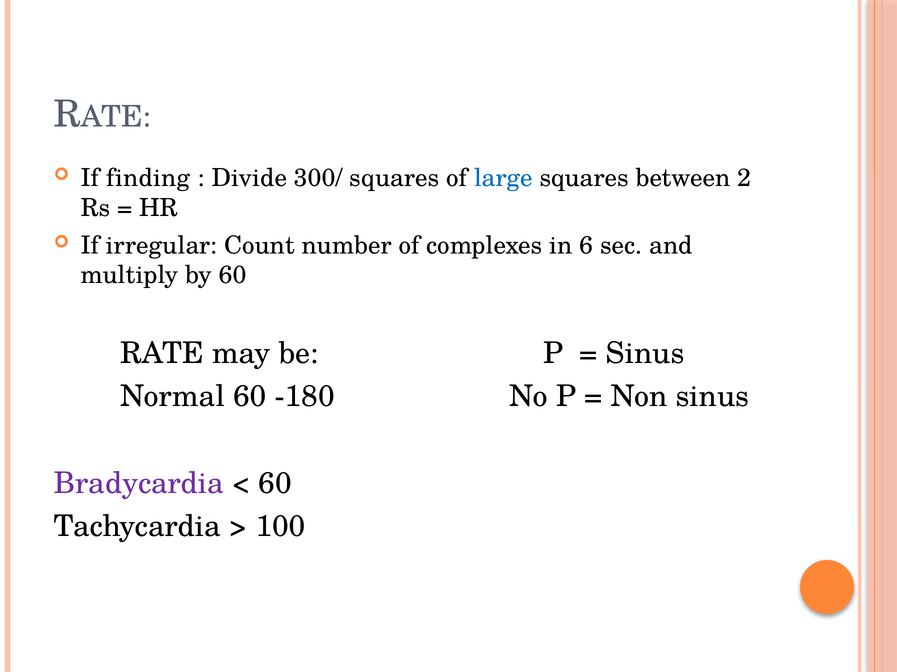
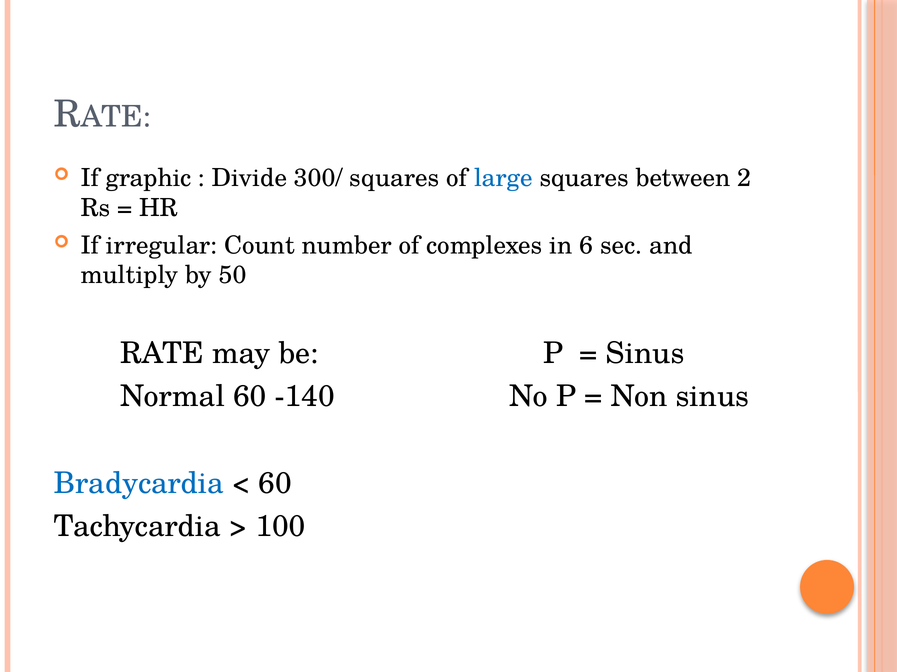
finding: finding -> graphic (149, 178)
by 60: 60 -> 50 (233, 276)
-180: -180 -> -140 (305, 397)
Bradycardia colour: purple -> blue (139, 484)
